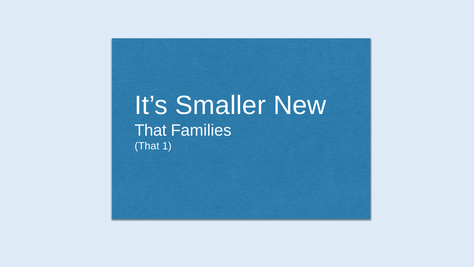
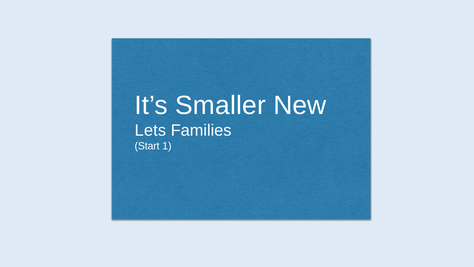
That: That -> Lets (150, 130)
That: That -> Start (147, 146)
